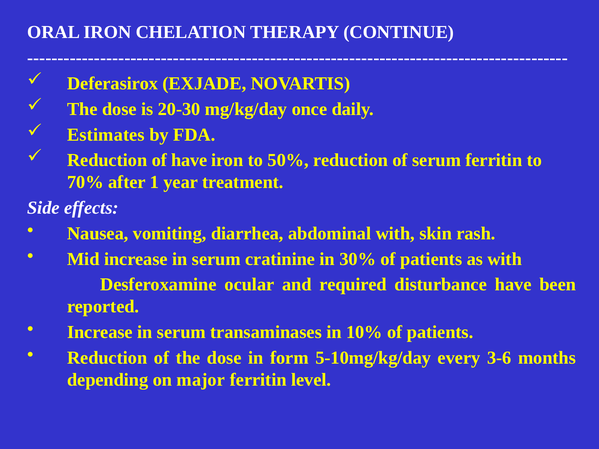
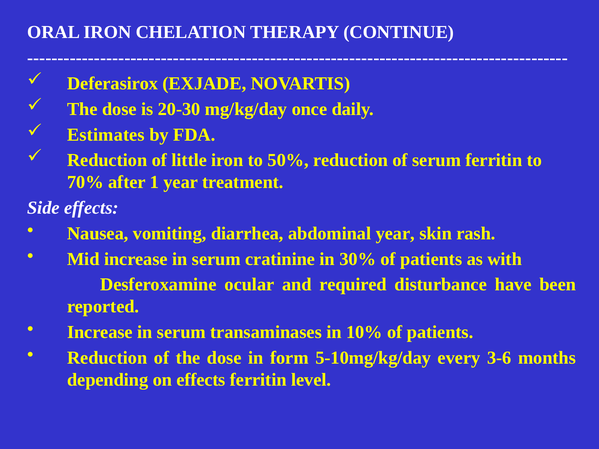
of have: have -> little (189, 160)
abdominal with: with -> year (395, 234)
on major: major -> effects (201, 380)
